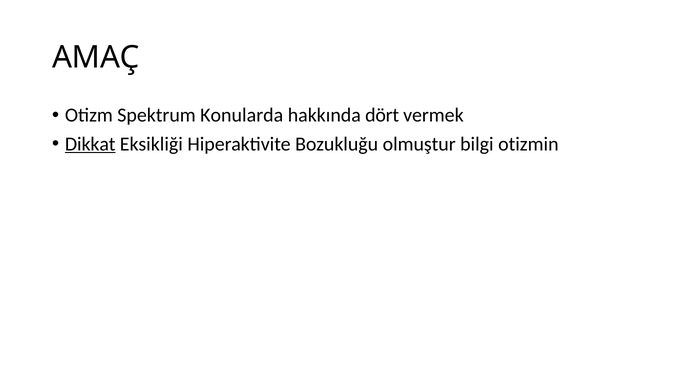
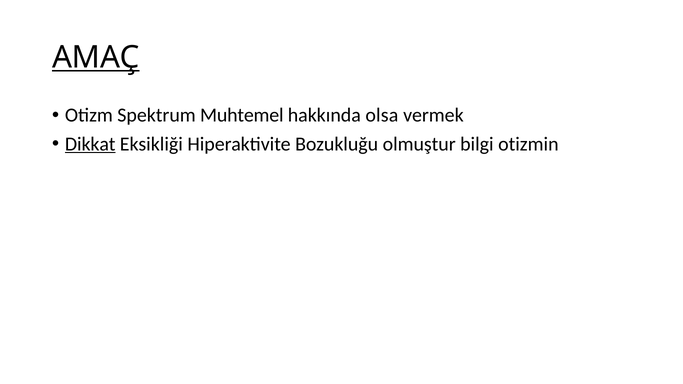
AMAÇ underline: none -> present (96, 57)
Konularda: Konularda -> Muhtemel (242, 115)
dört: dört -> olsa (382, 115)
